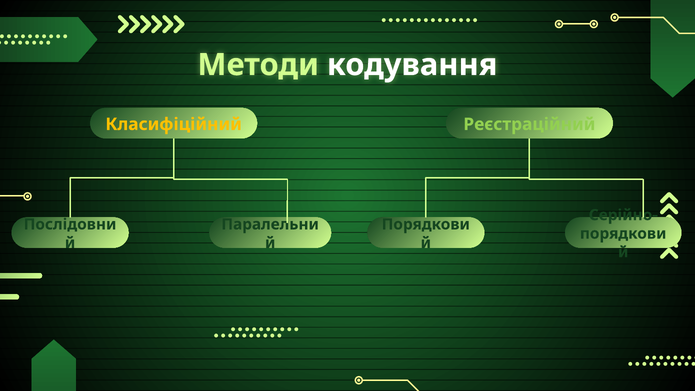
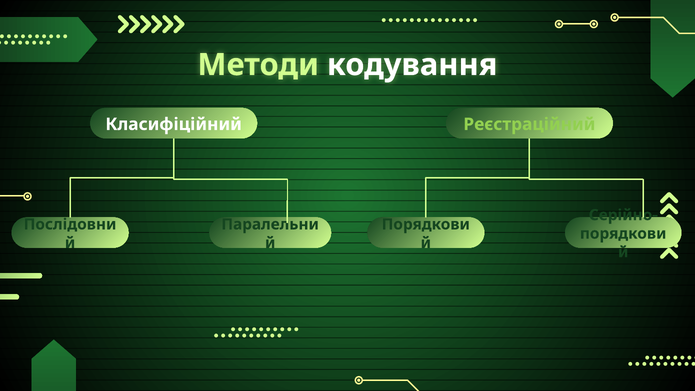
Класифіційний colour: yellow -> white (174, 124)
